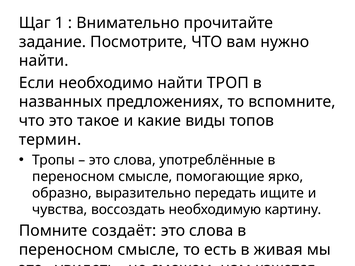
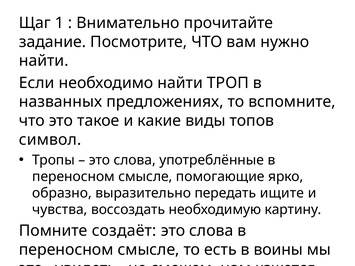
термин: термин -> символ (50, 140)
живая: живая -> воины (278, 250)
